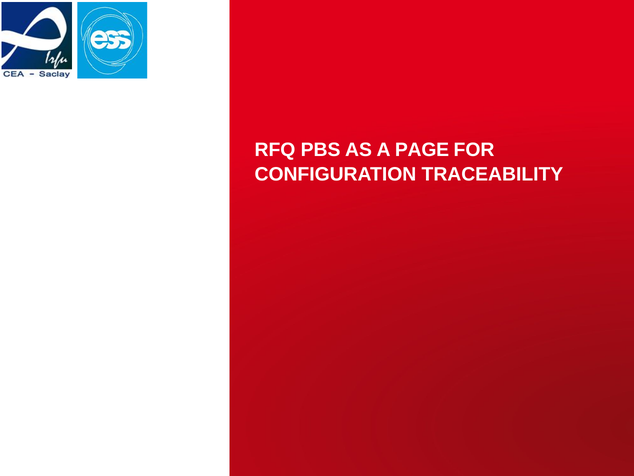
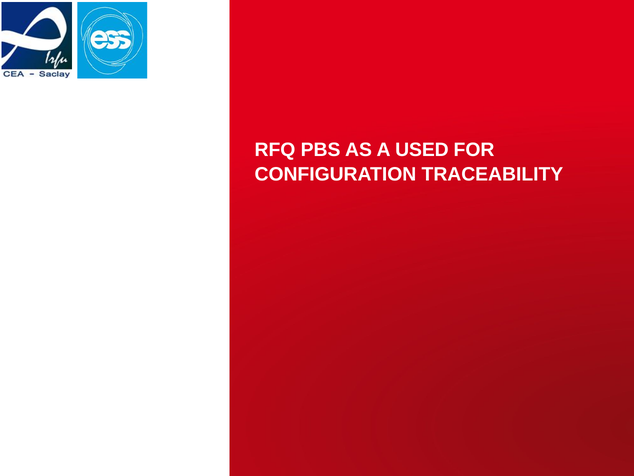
A PAGE: PAGE -> USED (422, 150)
